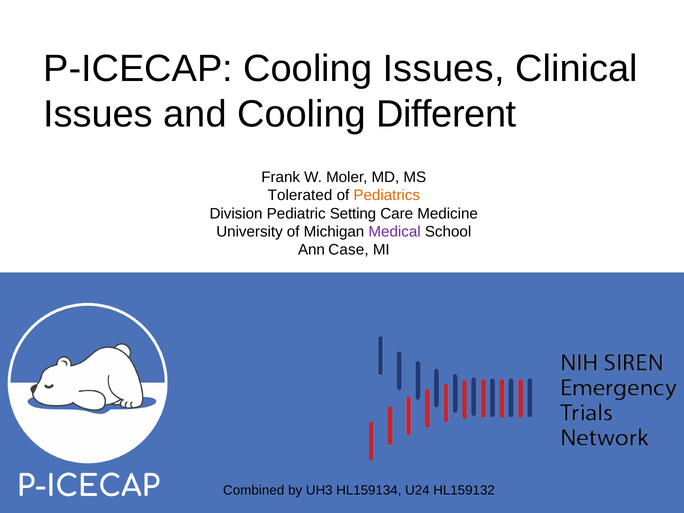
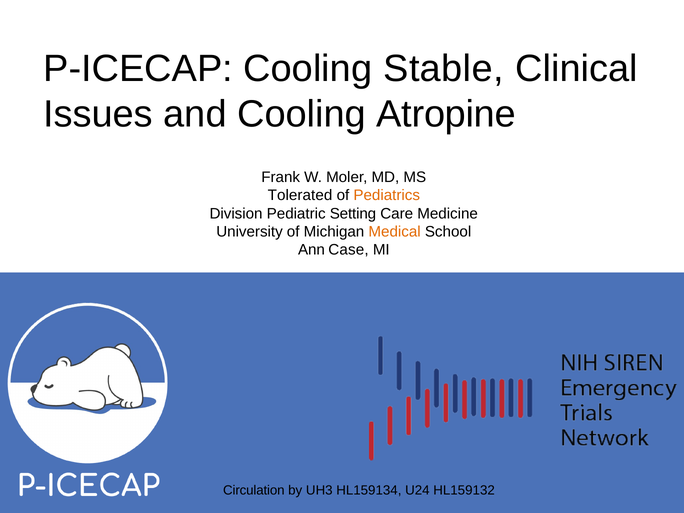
Cooling Issues: Issues -> Stable (444, 69)
Different: Different -> Atropine (446, 114)
Medical colour: purple -> orange (395, 232)
Combined: Combined -> Circulation (254, 490)
